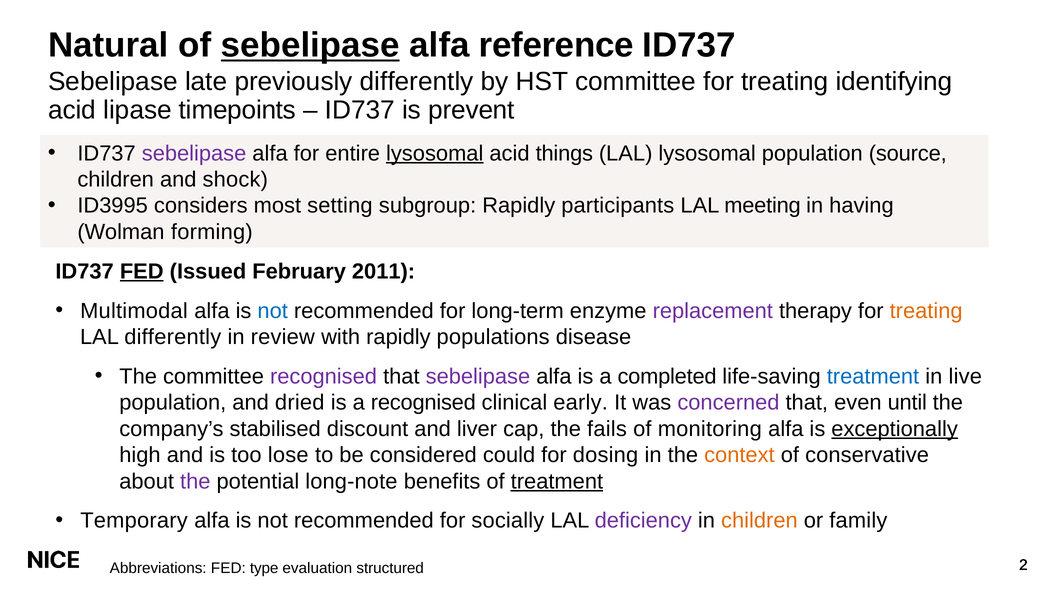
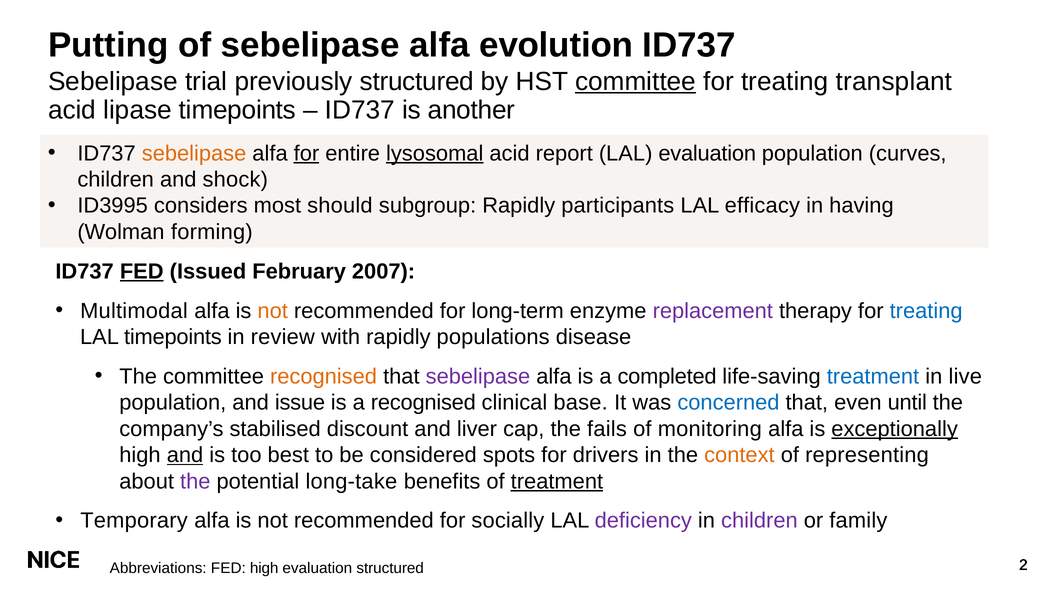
Natural: Natural -> Putting (108, 45)
sebelipase underline: present -> none (310, 45)
reference: reference -> evolution (556, 45)
late: late -> trial (206, 82)
previously differently: differently -> structured (417, 82)
committee underline: none -> present (636, 82)
identifying: identifying -> transplant (894, 82)
prevent: prevent -> another (471, 110)
sebelipase colour: purple -> orange (194, 153)
for underline: none -> present (306, 153)
things: things -> report (564, 153)
LAL lysosomal: lysosomal -> evaluation (707, 153)
source: source -> curves (908, 153)
setting: setting -> should (340, 206)
meeting: meeting -> efficacy (762, 206)
2011: 2011 -> 2007 (384, 271)
not colour: blue -> orange (273, 311)
treating colour: orange -> blue (926, 311)
LAL differently: differently -> timepoints (173, 337)
recognised colour: purple -> orange (323, 376)
dried: dried -> issue (300, 403)
early: early -> base (581, 403)
concerned colour: purple -> blue (728, 403)
and underline: none -> present (185, 455)
lose: lose -> best (288, 455)
could: could -> spots (509, 455)
dosing: dosing -> drivers (606, 455)
conservative: conservative -> representing (867, 455)
long-note: long-note -> long-take (351, 481)
children colour: orange -> purple (759, 521)
FED type: type -> high (264, 568)
